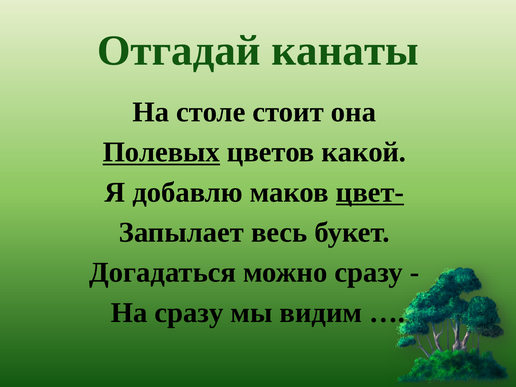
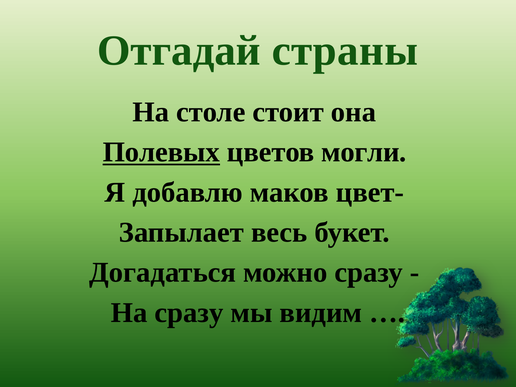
канаты: канаты -> страны (345, 51)
какой: какой -> могли (364, 152)
цвет- underline: present -> none (370, 192)
